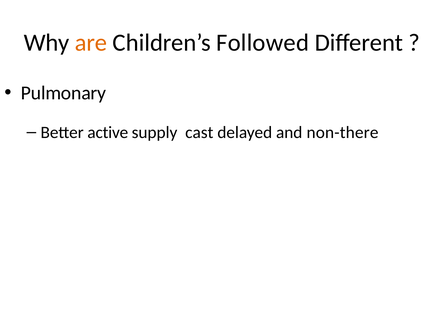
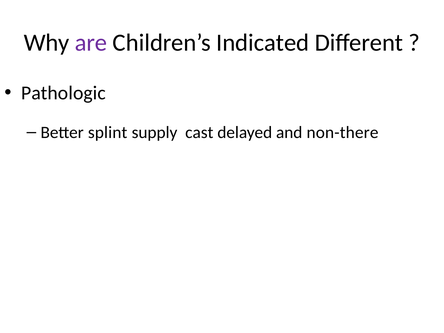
are colour: orange -> purple (91, 43)
Followed: Followed -> Indicated (263, 43)
Pulmonary: Pulmonary -> Pathologic (63, 93)
active: active -> splint (108, 132)
